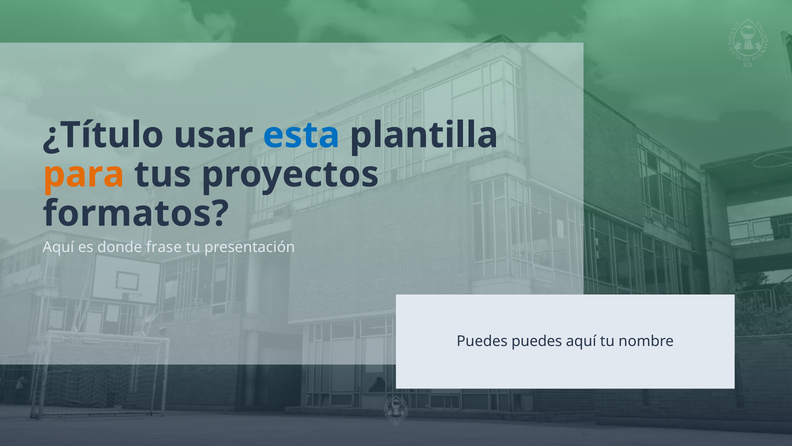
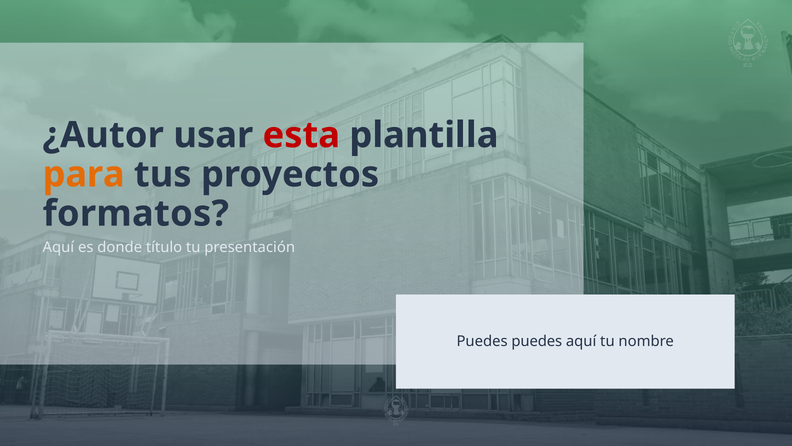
¿Título: ¿Título -> ¿Autor (103, 135)
esta colour: blue -> red (301, 135)
frase: frase -> título (164, 247)
